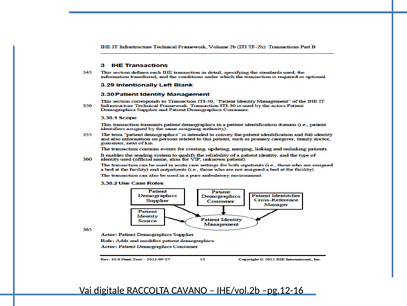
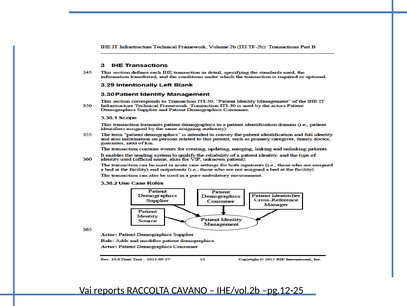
digitale: digitale -> reports (109, 290)
pg.12-16: pg.12-16 -> pg.12-25 (283, 290)
